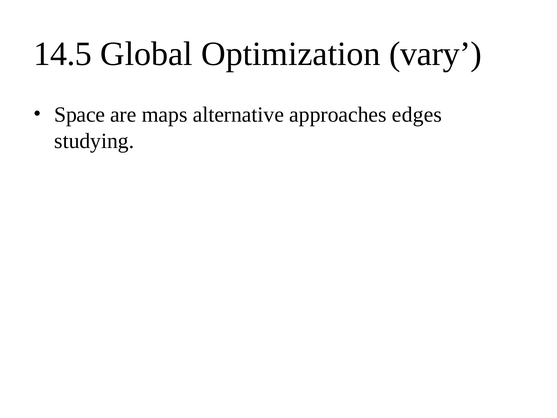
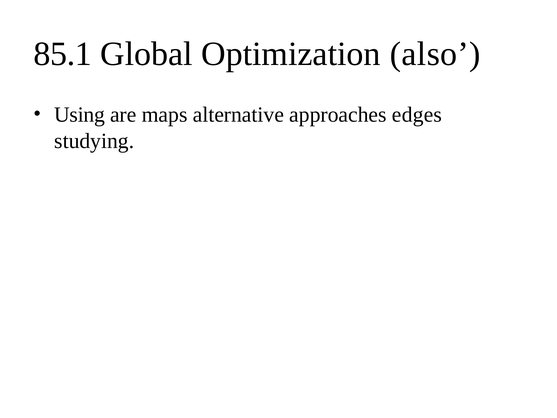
14.5: 14.5 -> 85.1 (63, 54)
vary: vary -> also (435, 54)
Space: Space -> Using (80, 115)
